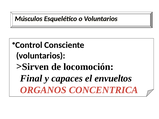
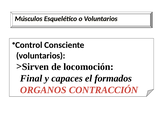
envueltos: envueltos -> formados (113, 79)
CONCENTRICA: CONCENTRICA -> CONTRACCIÓN (104, 90)
